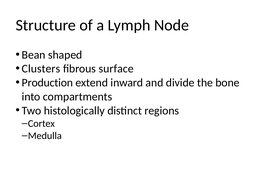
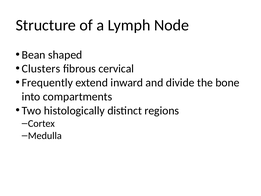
surface: surface -> cervical (116, 69)
Production: Production -> Frequently (47, 83)
